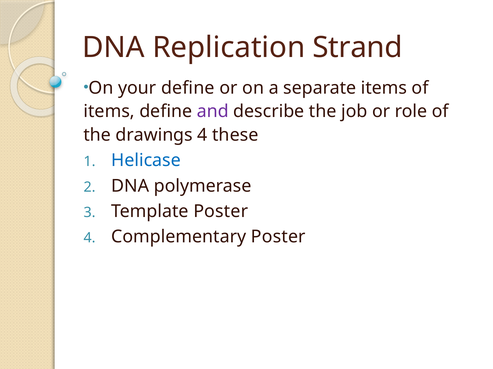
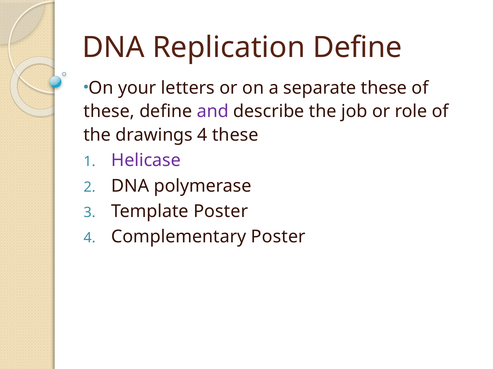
Replication Strand: Strand -> Define (357, 48)
your define: define -> letters (188, 88)
separate items: items -> these (384, 88)
items: items -> these (109, 112)
Helicase colour: blue -> purple (146, 161)
